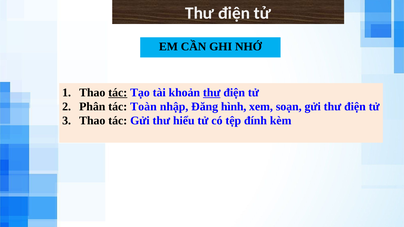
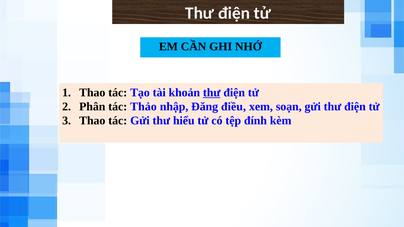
tác underline: present -> none (118, 93)
Toàn: Toàn -> Thảo (144, 107)
hình: hình -> điều (234, 107)
